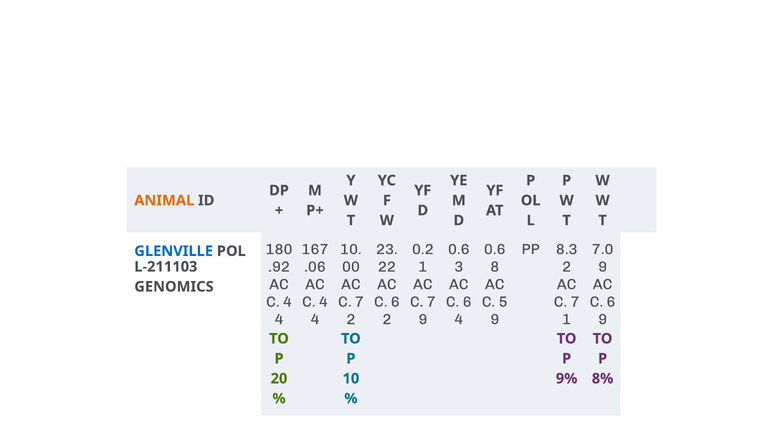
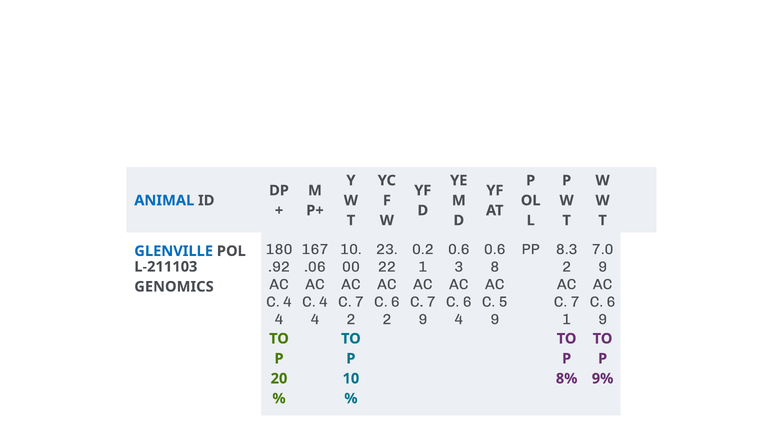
ANIMAL colour: orange -> blue (164, 201)
9%: 9% -> 8% (567, 379)
8%: 8% -> 9% (603, 379)
